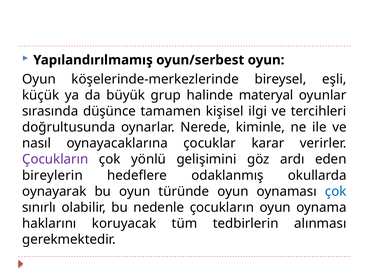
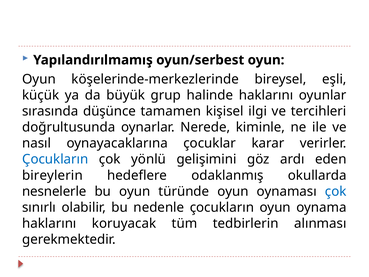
halinde materyal: materyal -> haklarını (266, 95)
Çocukların colour: purple -> blue (55, 159)
oynayarak: oynayarak -> nesnelerle (54, 191)
